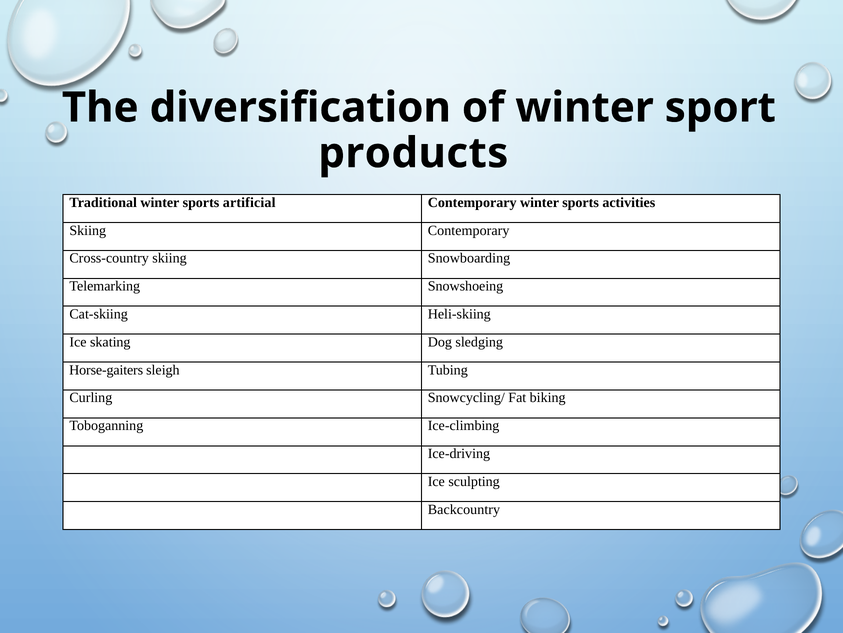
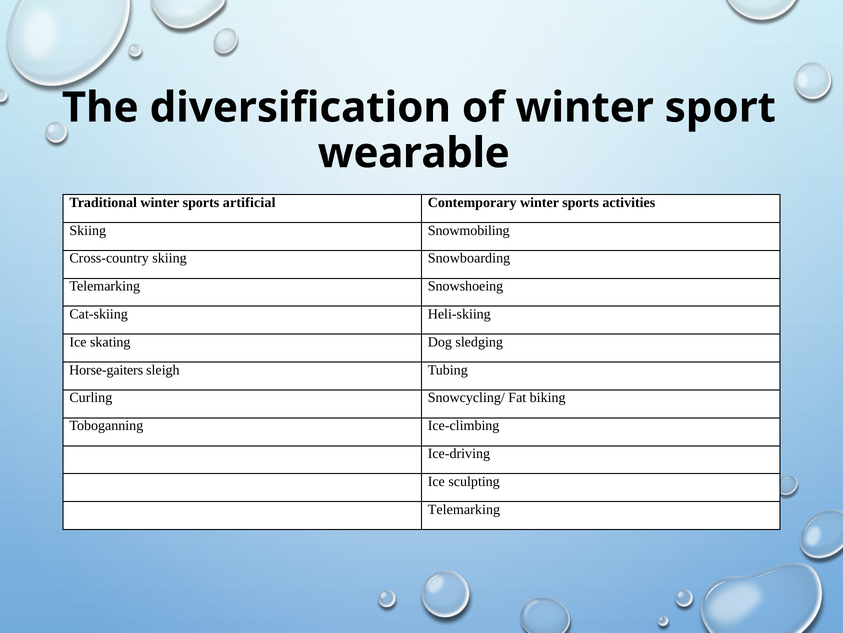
products: products -> wearable (414, 153)
Skiing Contemporary: Contemporary -> Snowmobiling (469, 230)
Backcountry: Backcountry -> Telemarking (464, 509)
